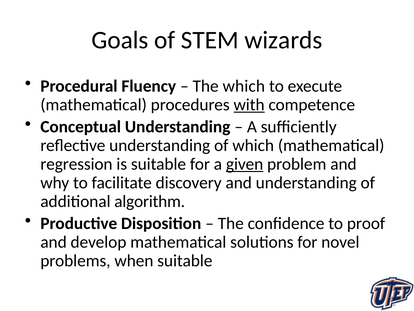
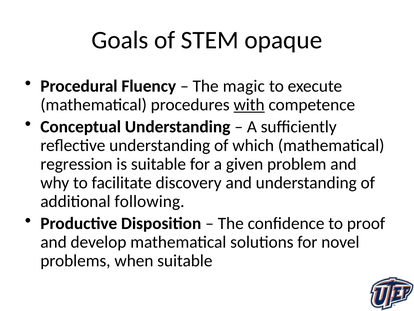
wizards: wizards -> opaque (283, 40)
The which: which -> magic (244, 86)
given underline: present -> none (245, 164)
algorithm: algorithm -> following (150, 201)
